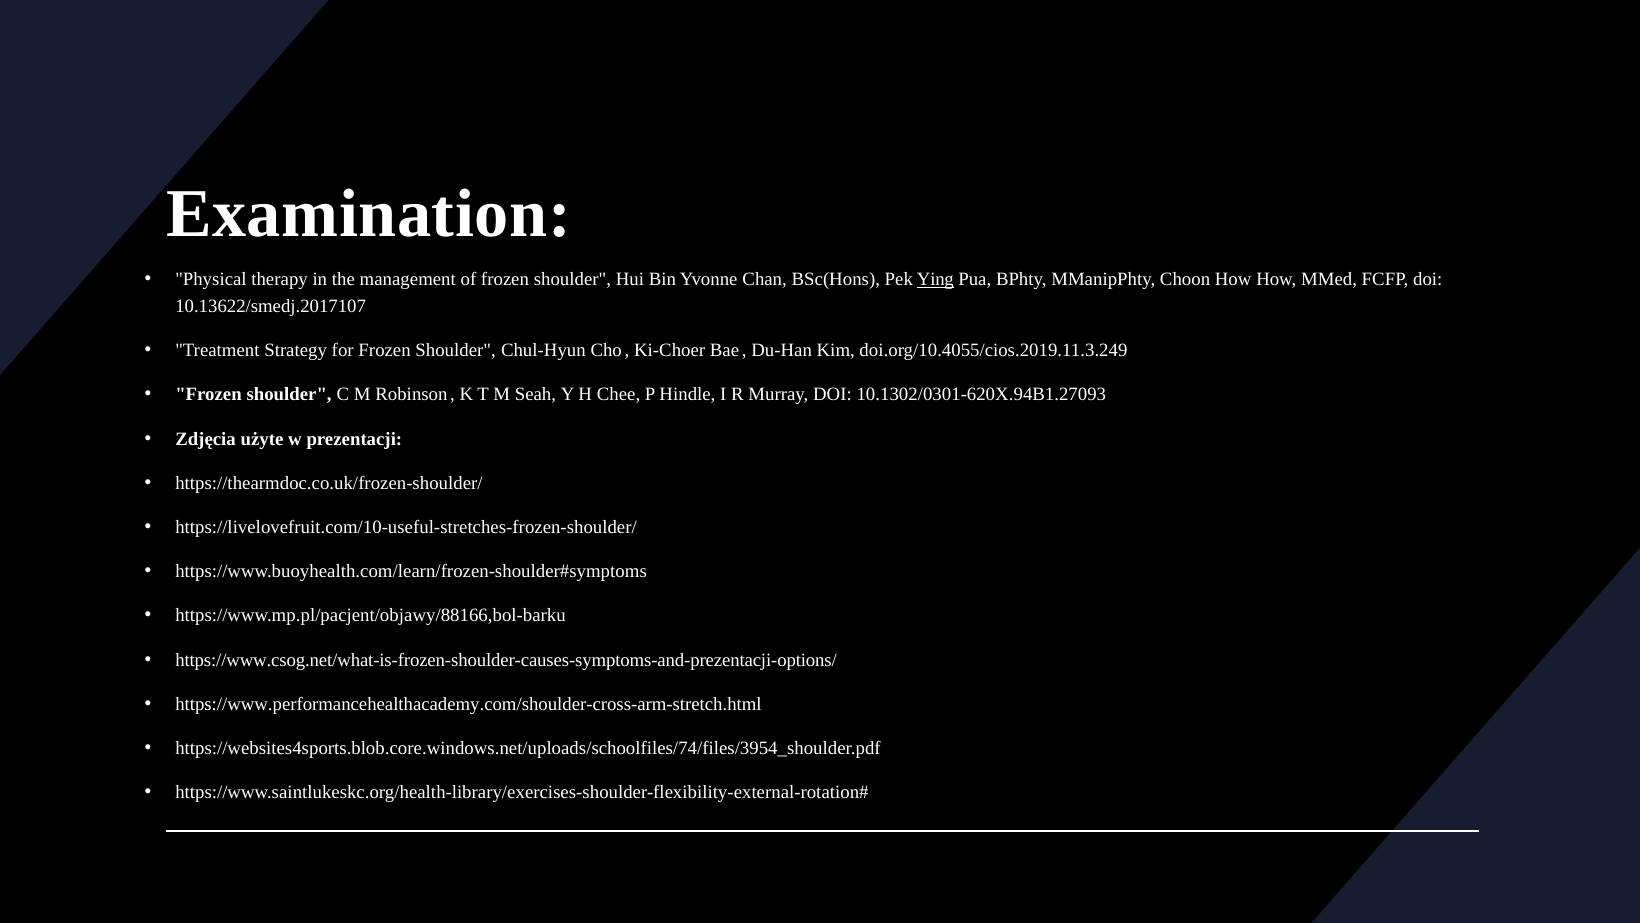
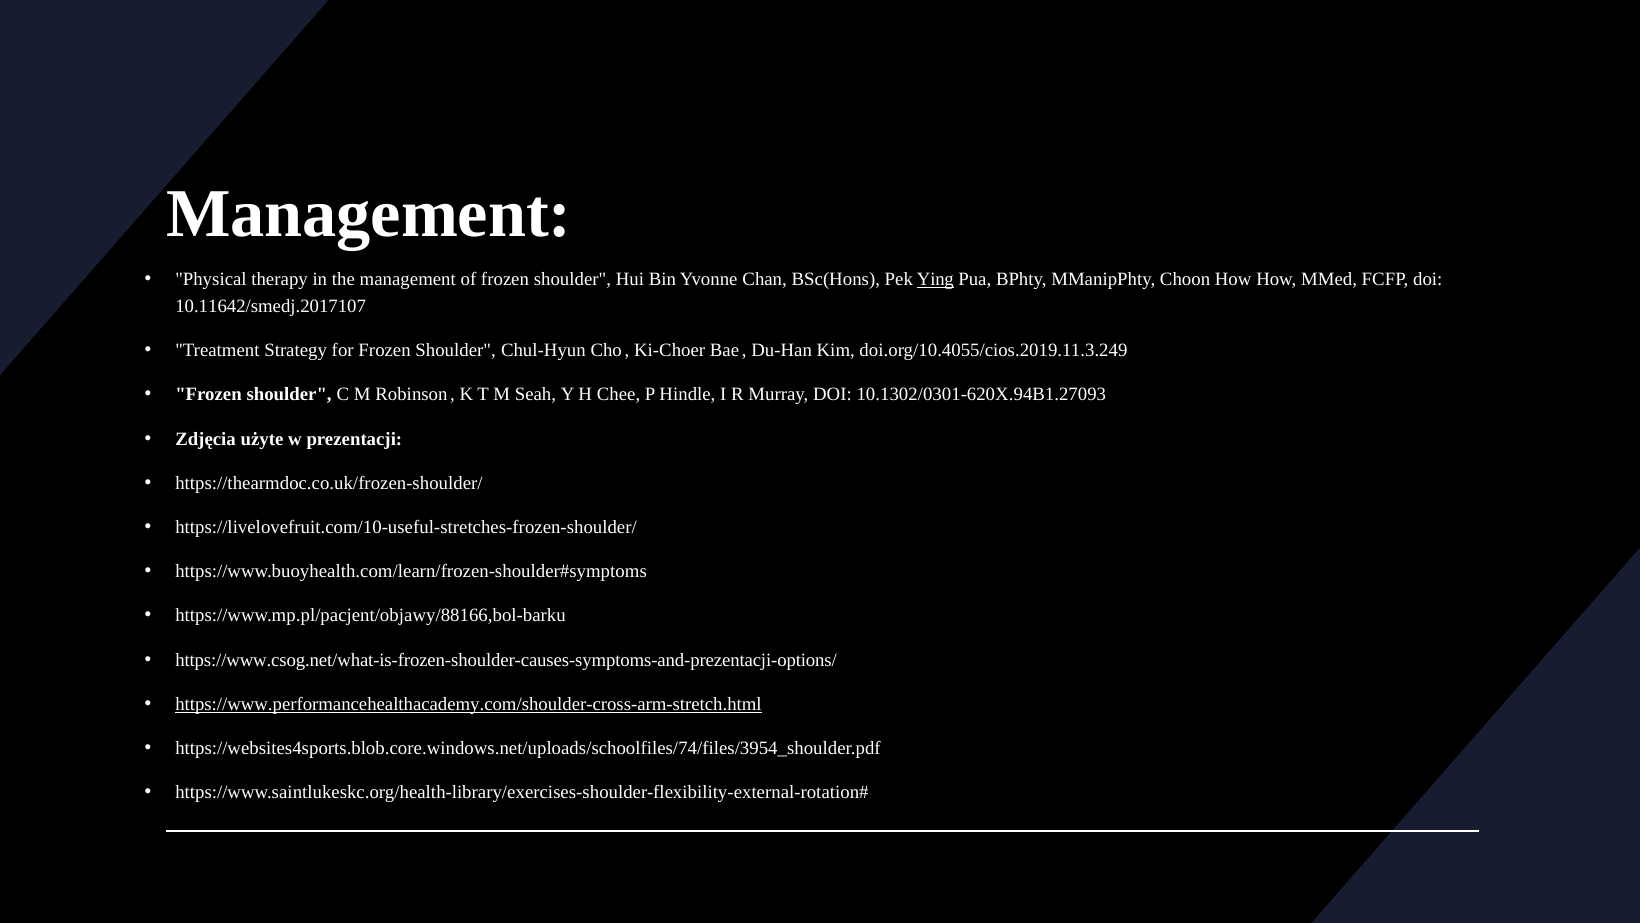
Examination: Examination -> Management (369, 214)
10.13622/smedj.2017107: 10.13622/smedj.2017107 -> 10.11642/smedj.2017107 (271, 306)
https://www.performancehealthacademy.com/shoulder-cross-arm-stretch.html underline: none -> present (468, 704)
